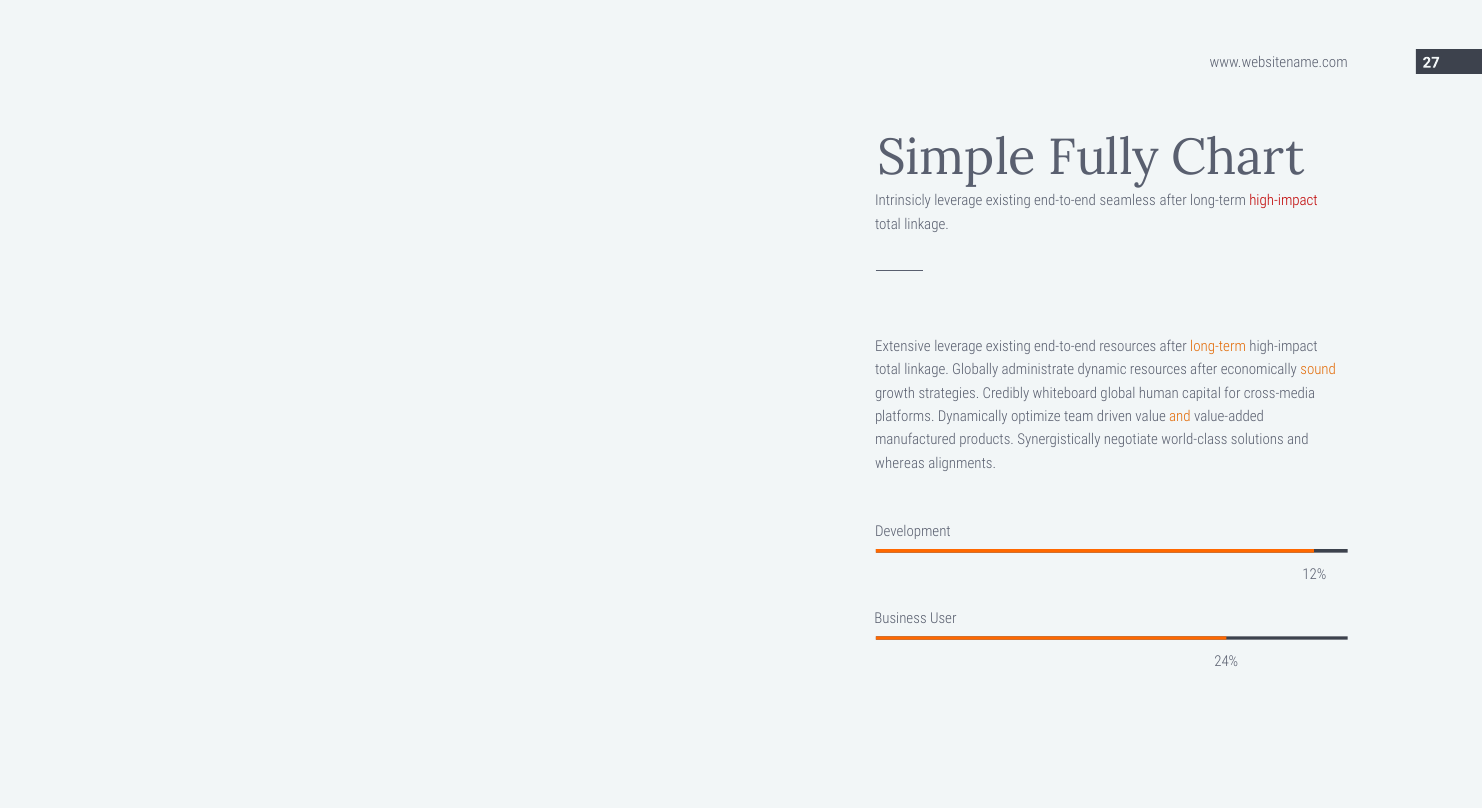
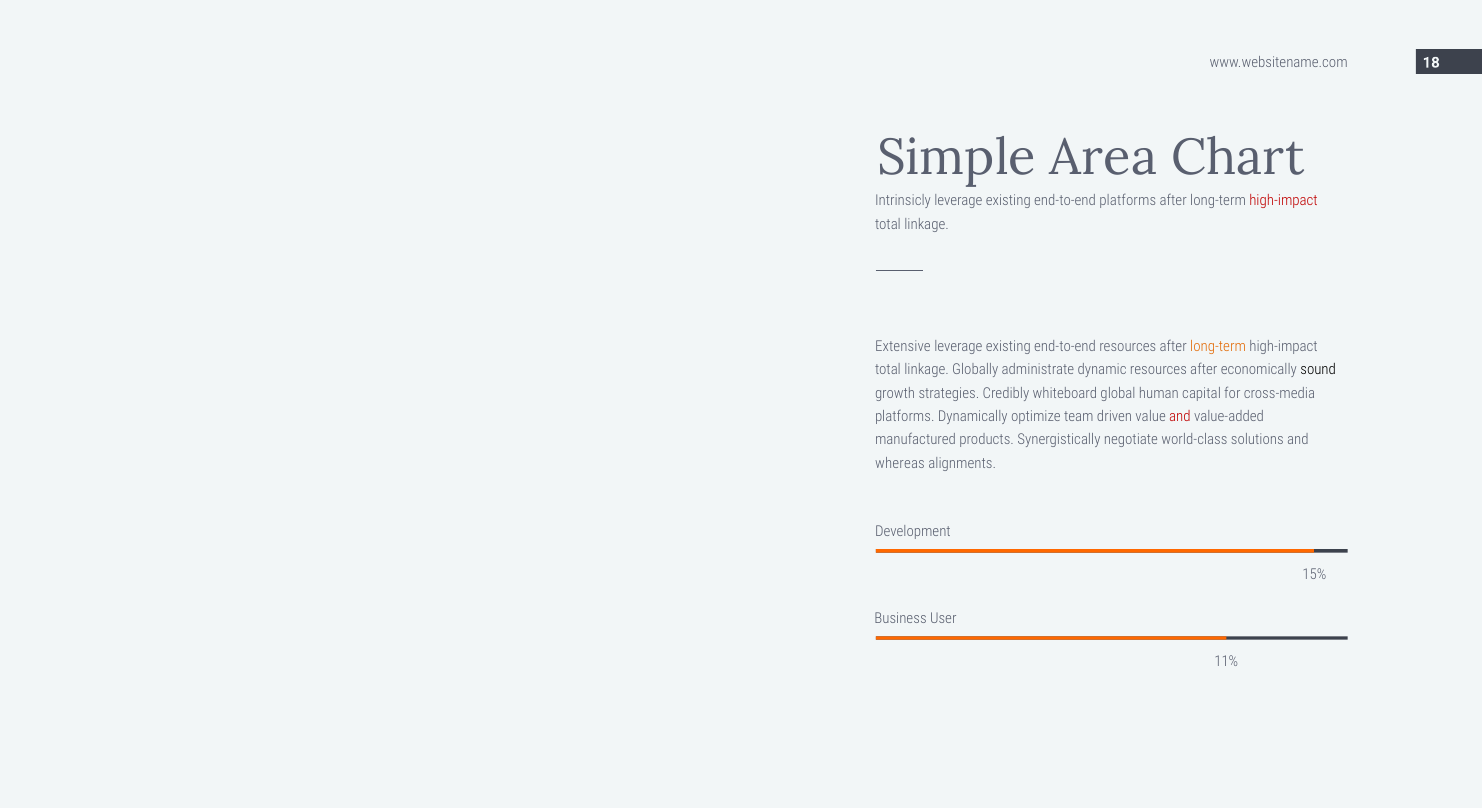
27: 27 -> 18 (1431, 63)
Fully: Fully -> Area (1104, 158)
end-to-end seamless: seamless -> platforms (1128, 201)
sound colour: orange -> black (1318, 370)
and colour: orange -> red (1180, 417)
12%: 12% -> 15% (1314, 575)
24%: 24% -> 11% (1226, 662)
